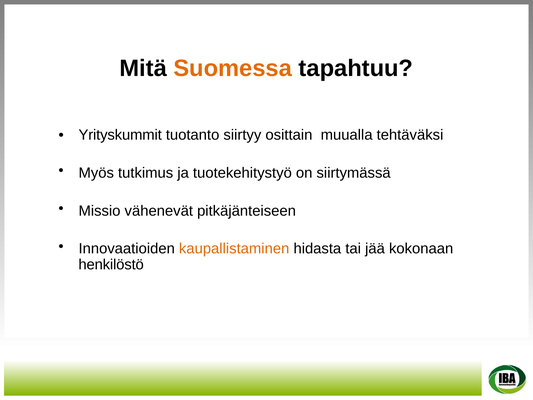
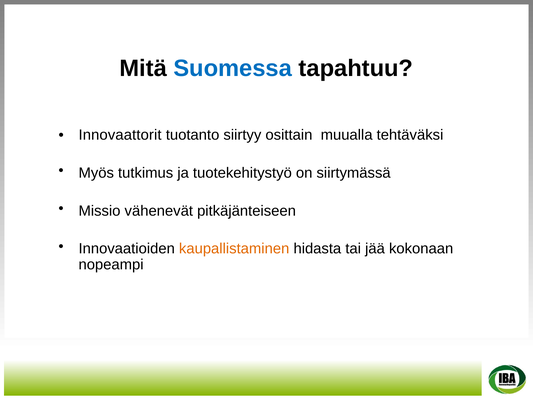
Suomessa colour: orange -> blue (233, 68)
Yrityskummit: Yrityskummit -> Innovaattorit (120, 135)
henkilöstö: henkilöstö -> nopeampi (111, 265)
